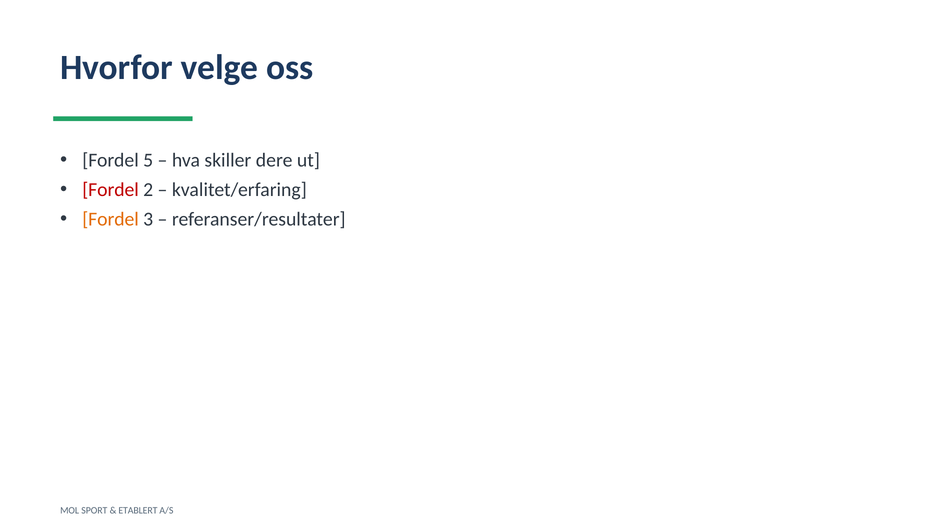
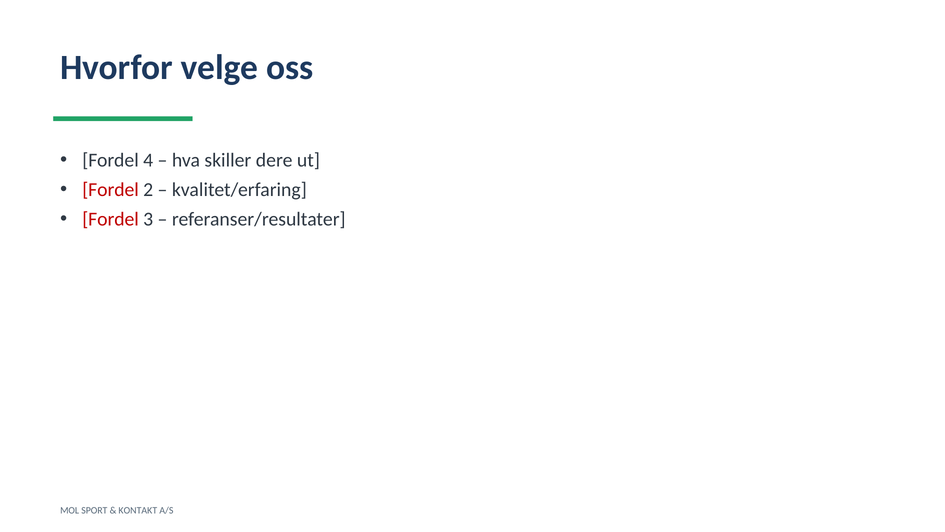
5: 5 -> 4 (148, 160)
Fordel colour: orange -> red (111, 219)
ETABLERT: ETABLERT -> KONTAKT (138, 510)
